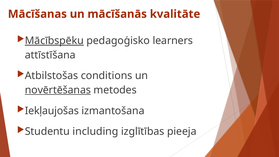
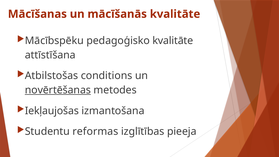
Mācībspēku underline: present -> none (54, 41)
pedagoģisko learners: learners -> kvalitāte (173, 41)
including: including -> reformas (95, 131)
